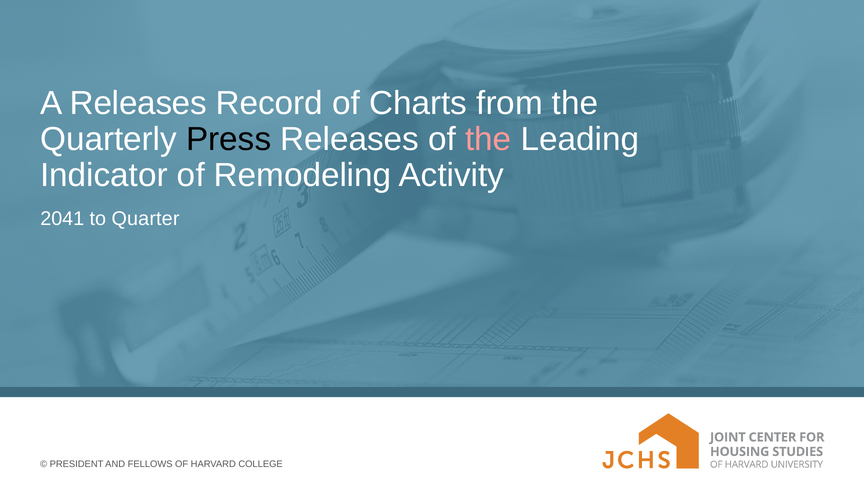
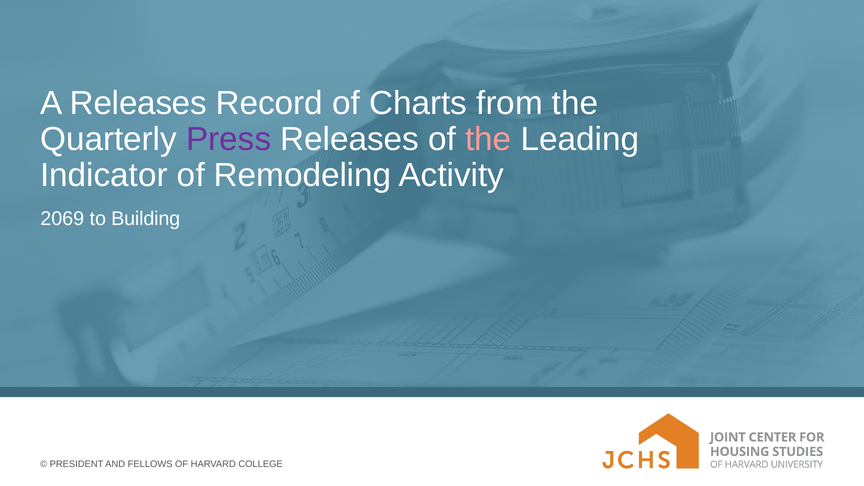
Press colour: black -> purple (229, 139)
2041: 2041 -> 2069 (62, 219)
Quarter: Quarter -> Building (146, 219)
